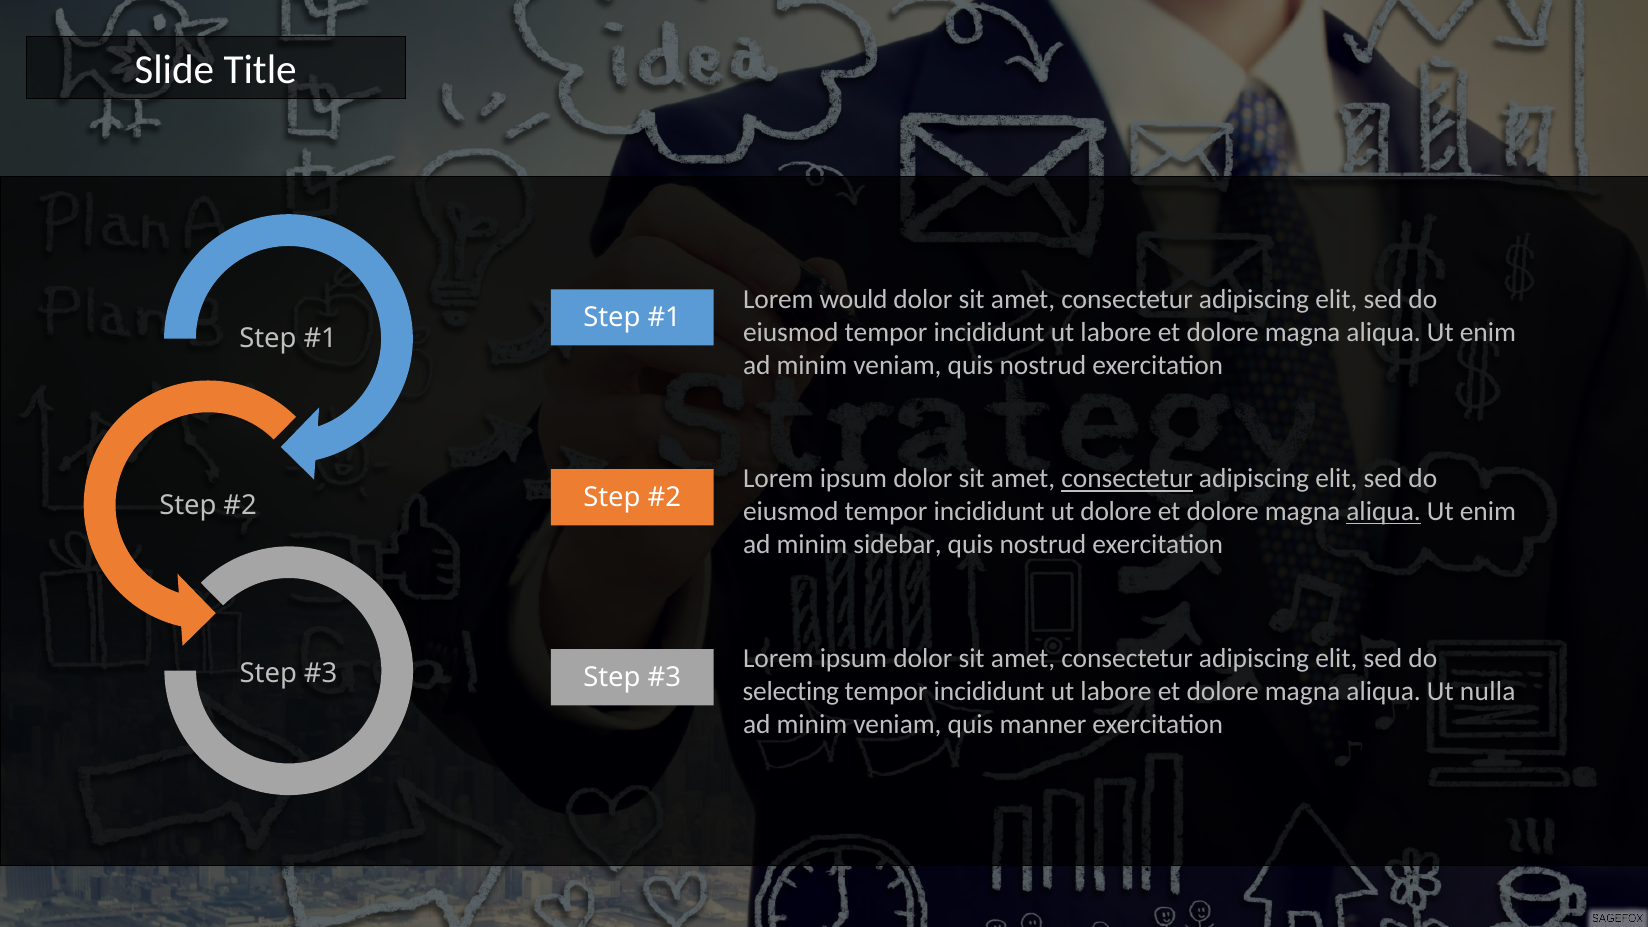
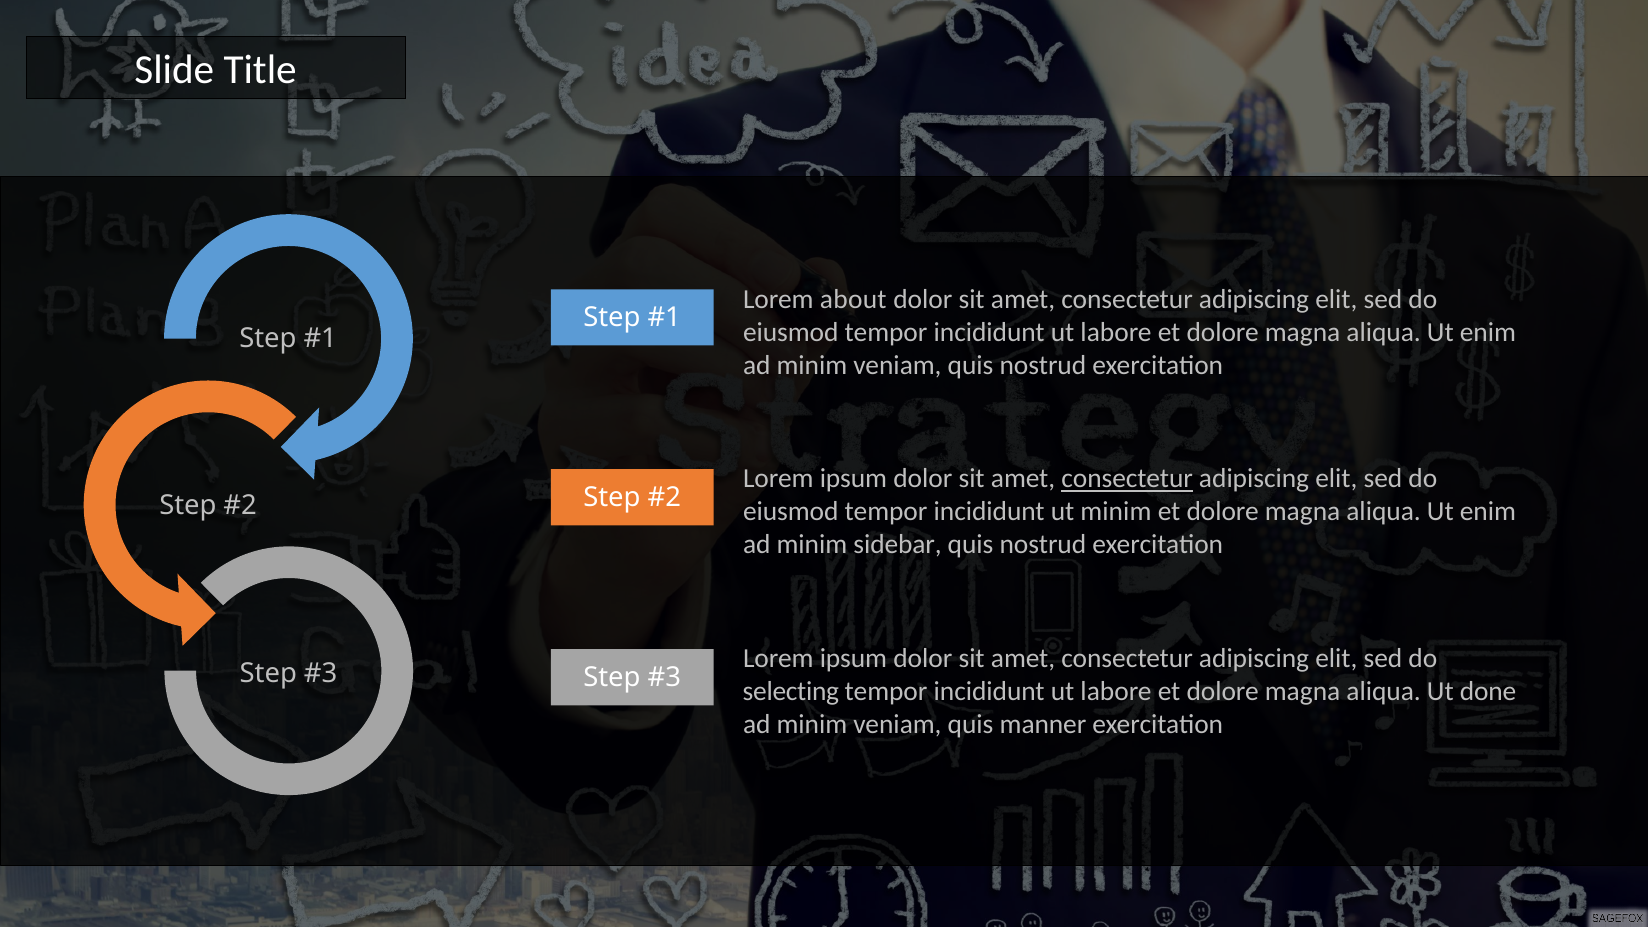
would: would -> about (853, 299)
ut dolore: dolore -> minim (1116, 512)
aliqua underline: present -> none (1384, 512)
nulla: nulla -> done (1488, 692)
